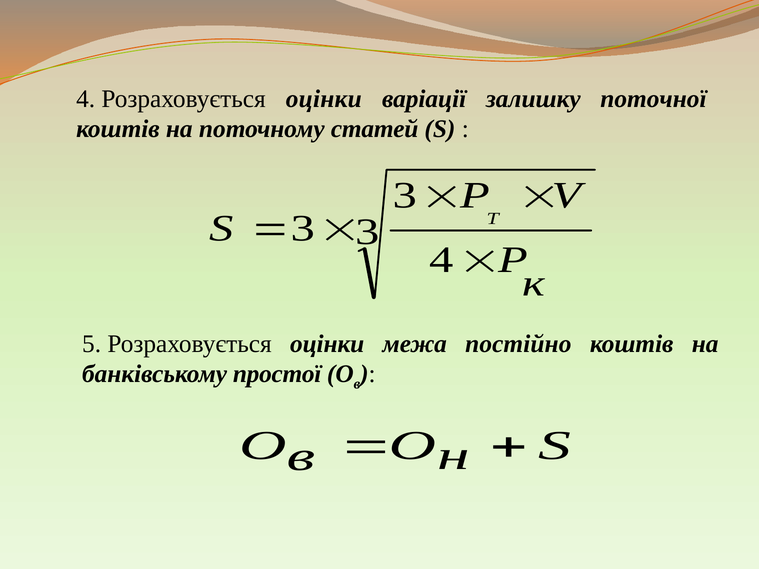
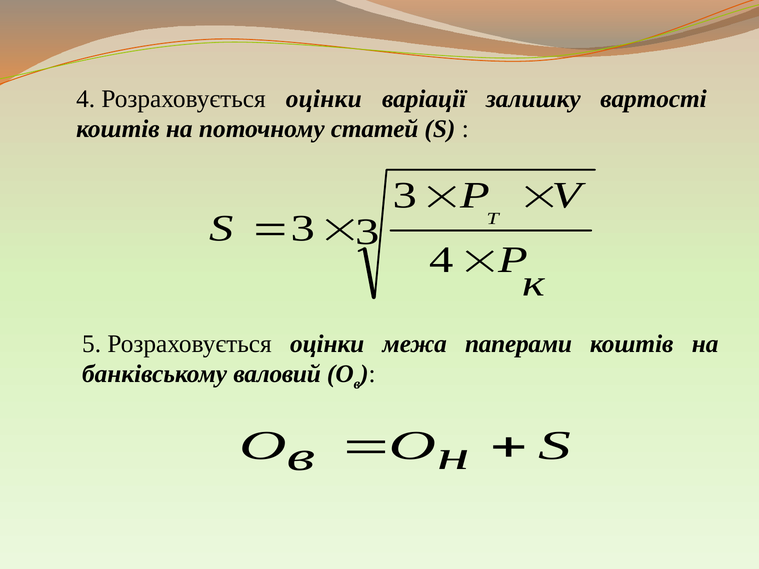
поточної: поточної -> вартості (653, 99)
постійно: постійно -> паперами (518, 344)
простої: простої -> валовий (277, 374)
